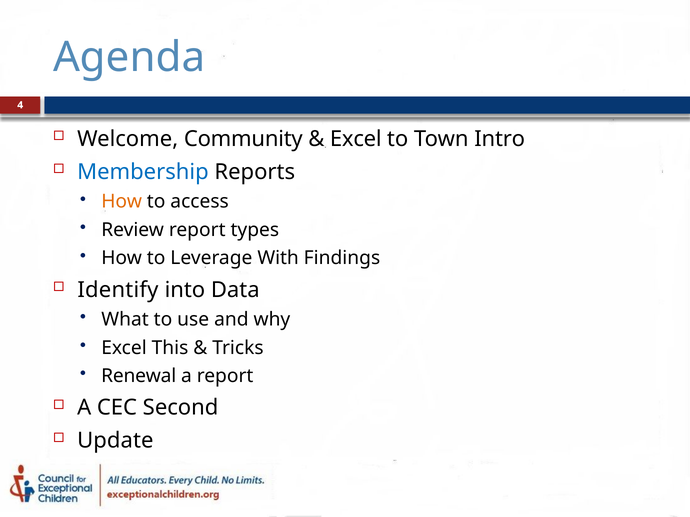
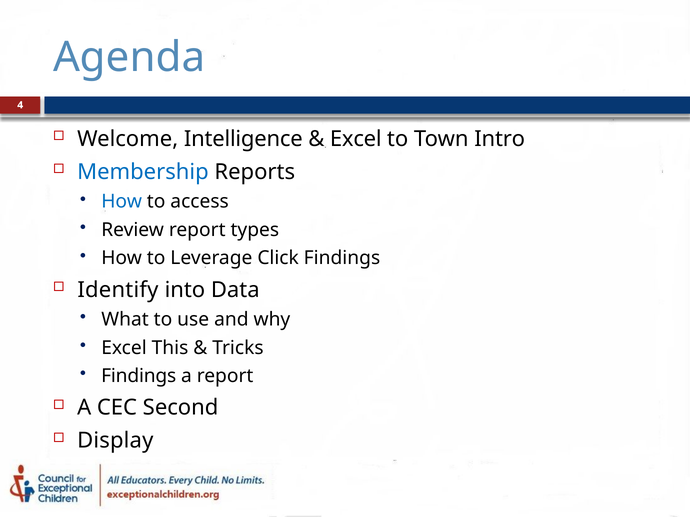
Community: Community -> Intelligence (243, 139)
How colour: orange -> blue (122, 202)
With: With -> Click (278, 258)
Renewal: Renewal -> Findings (139, 376)
Update: Update -> Display (115, 441)
